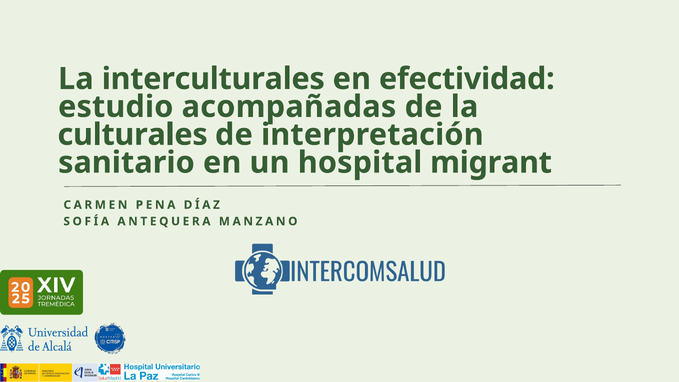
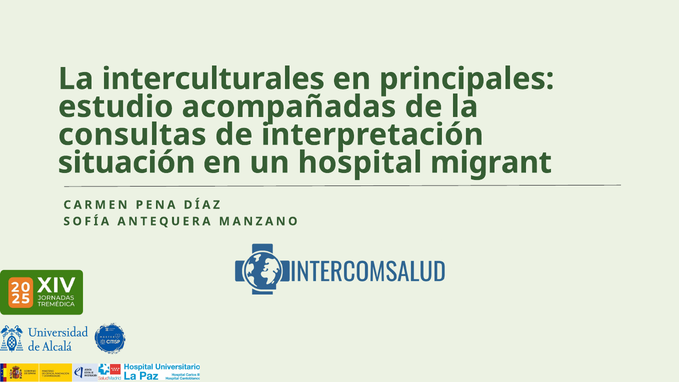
efectividad: efectividad -> principales (467, 79)
culturales: culturales -> consultas (132, 135)
sanitario: sanitario -> situación (127, 163)
